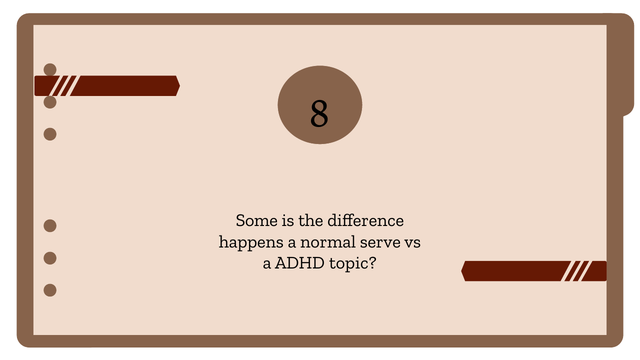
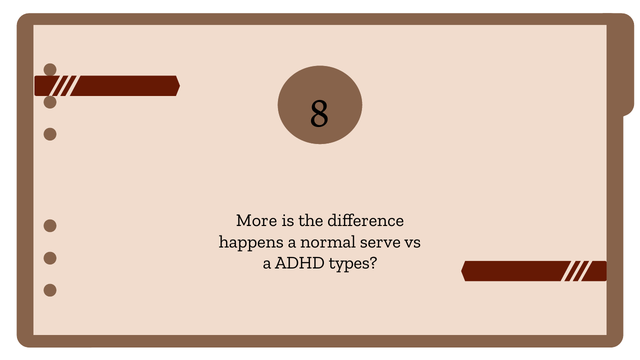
Some: Some -> More (257, 220)
topic: topic -> types (353, 263)
